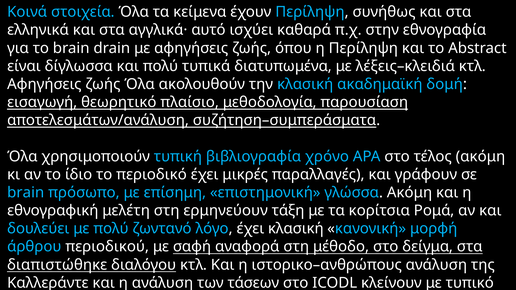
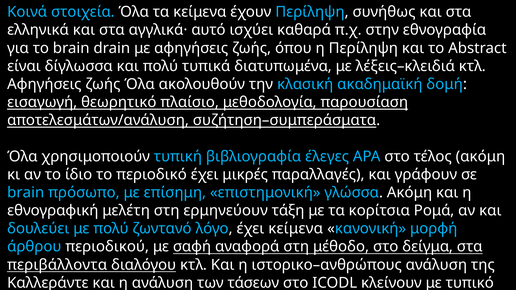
χρόνο: χρόνο -> έλεγες (327, 157)
έχει κλασική: κλασική -> κείμενα (296, 229)
διαπιστώθηκε: διαπιστώθηκε -> περιβάλλοντα (57, 265)
